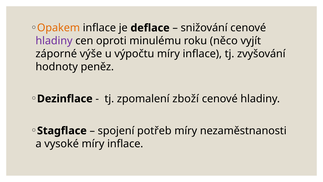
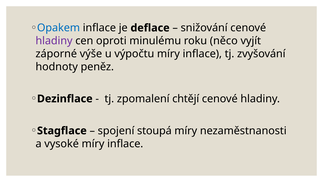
Opakem colour: orange -> blue (58, 28)
zboží: zboží -> chtějí (186, 99)
potřeb: potřeb -> stoupá (154, 131)
